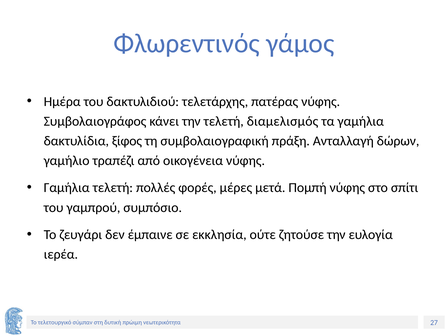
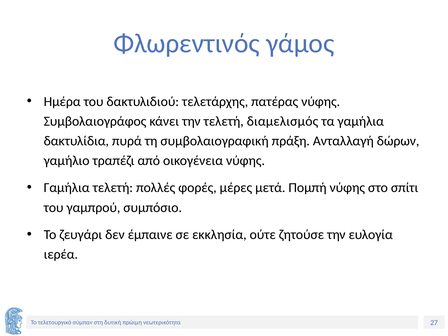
ξίφος: ξίφος -> πυρά (127, 141)
